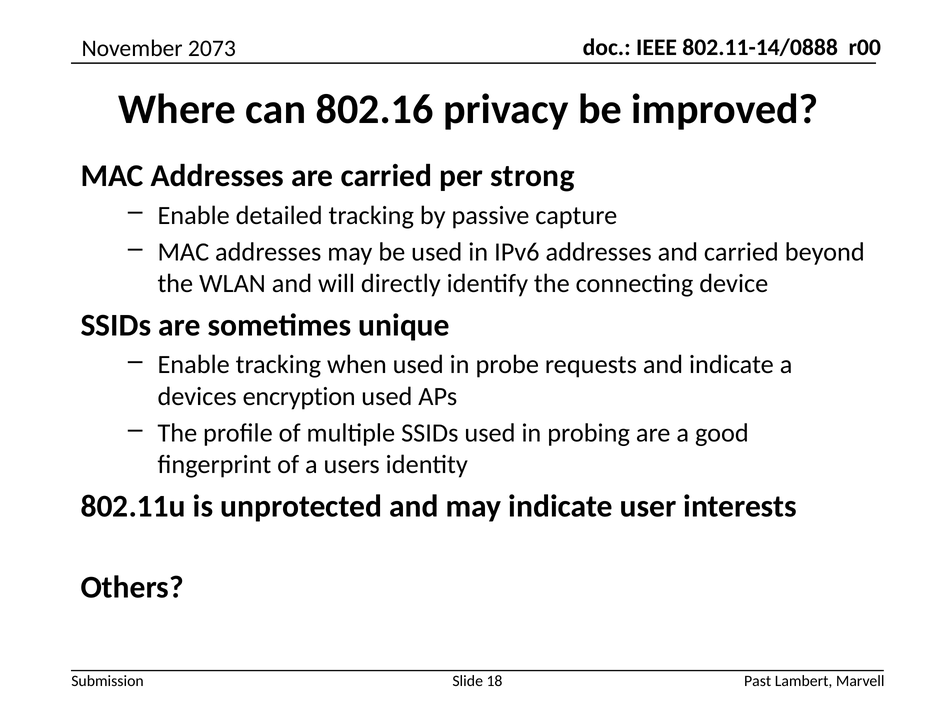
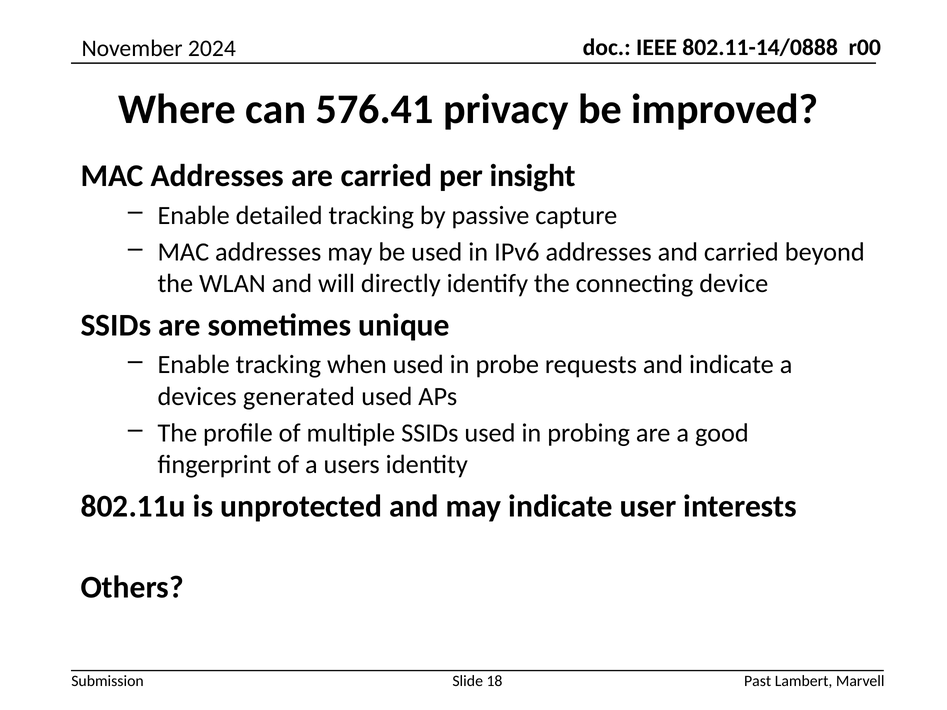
2073: 2073 -> 2024 (212, 48)
802.16: 802.16 -> 576.41 (375, 109)
strong: strong -> insight (533, 176)
encryption: encryption -> generated (299, 397)
